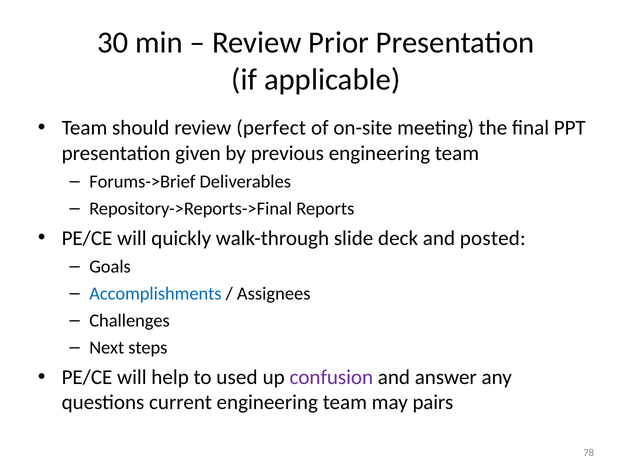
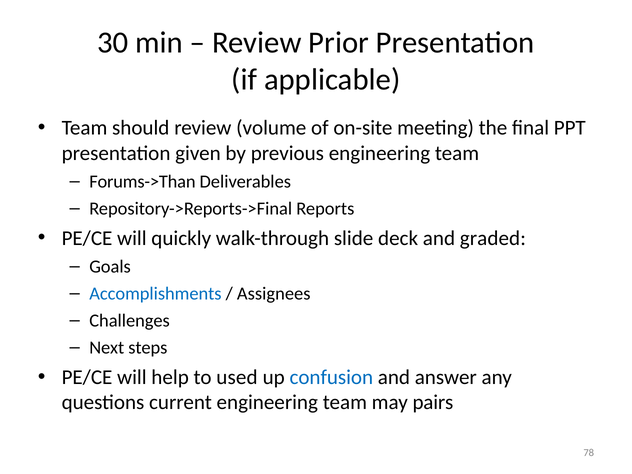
perfect: perfect -> volume (271, 128)
Forums->Brief: Forums->Brief -> Forums->Than (142, 182)
posted: posted -> graded (493, 238)
confusion colour: purple -> blue (331, 377)
